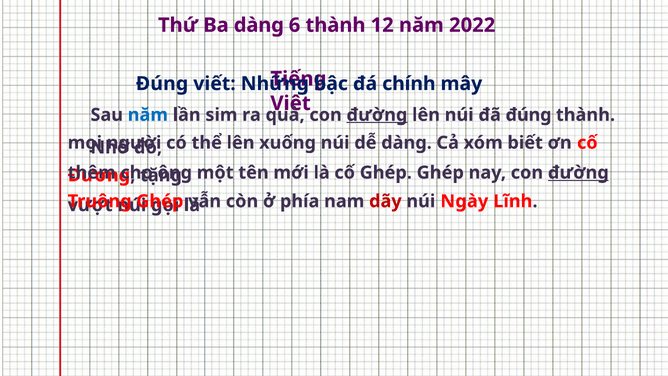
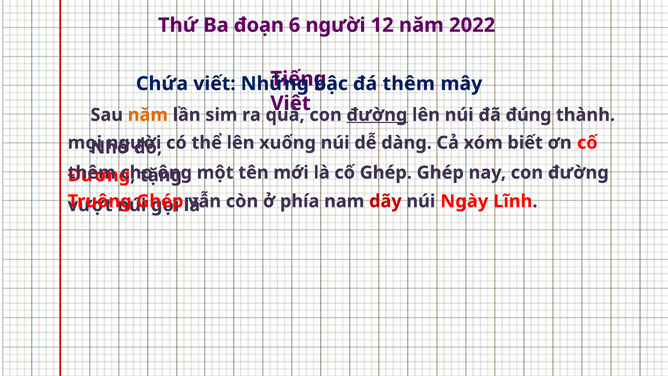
Ba dàng: dàng -> đoạn (259, 25)
6 thành: thành -> người (336, 25)
Đúng: Đúng -> Chứa (162, 84)
đá chính: chính -> thêm (409, 84)
năm colour: blue -> orange (148, 115)
đường underline: present -> none (578, 173)
